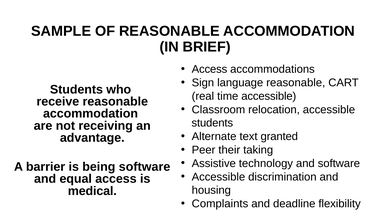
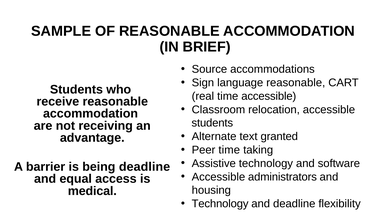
Access: Access -> Source (209, 69)
Peer their: their -> time (229, 150)
being software: software -> deadline (145, 167)
discrimination: discrimination -> administrators (282, 177)
Complaints: Complaints -> Technology (220, 204)
